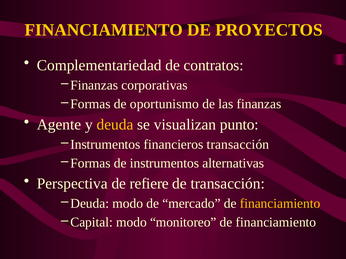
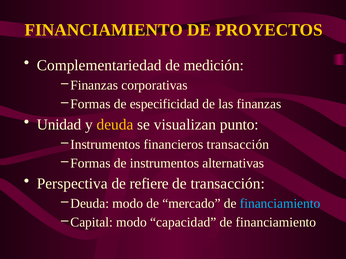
contratos: contratos -> medición (214, 66)
oportunismo: oportunismo -> especificidad (165, 104)
Agente: Agente -> Unidad (59, 125)
financiamiento colour: yellow -> light blue (280, 204)
monitoreo: monitoreo -> capacidad (183, 223)
